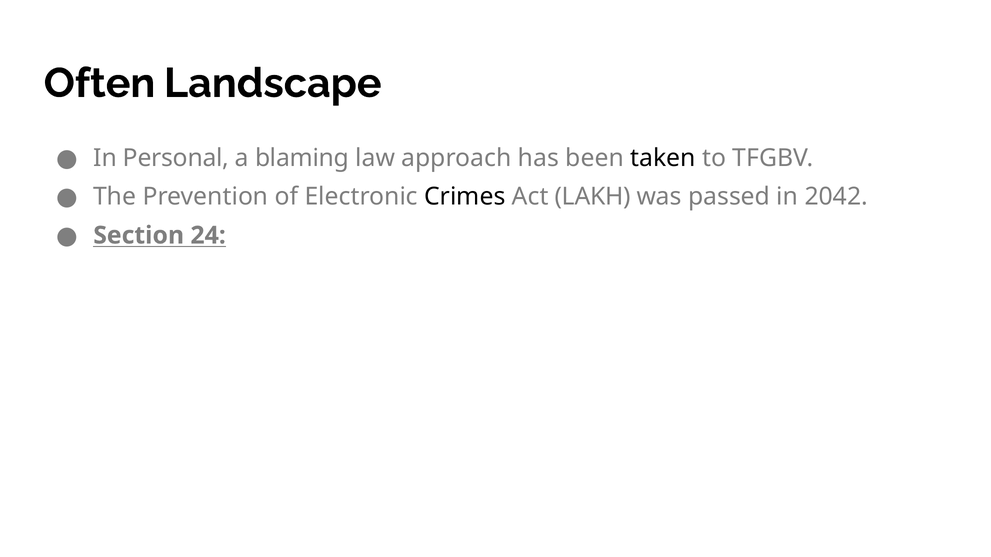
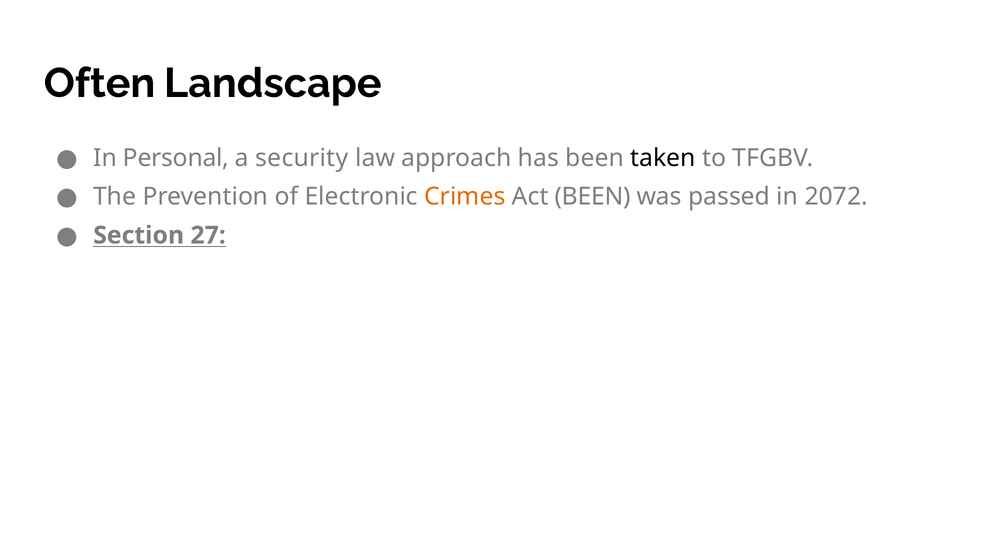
blaming: blaming -> security (302, 158)
Crimes colour: black -> orange (465, 197)
Act LAKH: LAKH -> BEEN (593, 197)
2042: 2042 -> 2072 (836, 197)
24: 24 -> 27 (208, 236)
